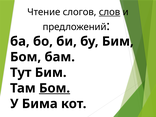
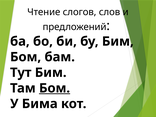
слов underline: present -> none (110, 12)
